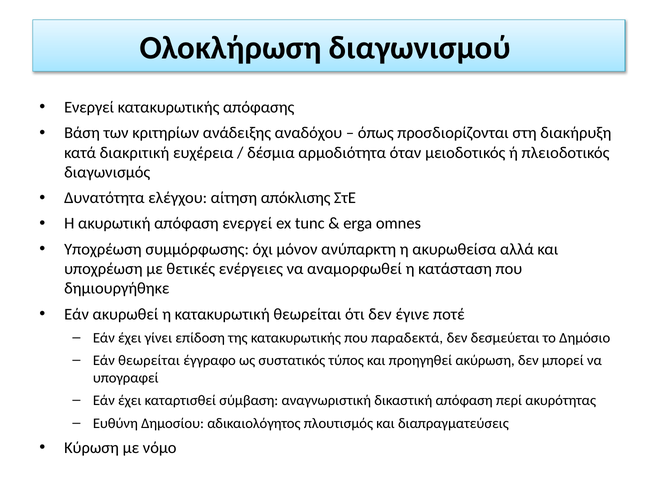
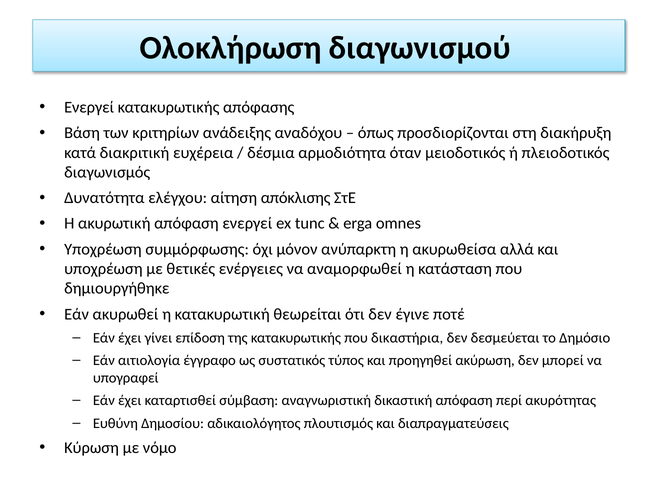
παραδεκτά: παραδεκτά -> δικαστήρια (407, 338)
Εάν θεωρείται: θεωρείται -> αιτιολογία (149, 361)
